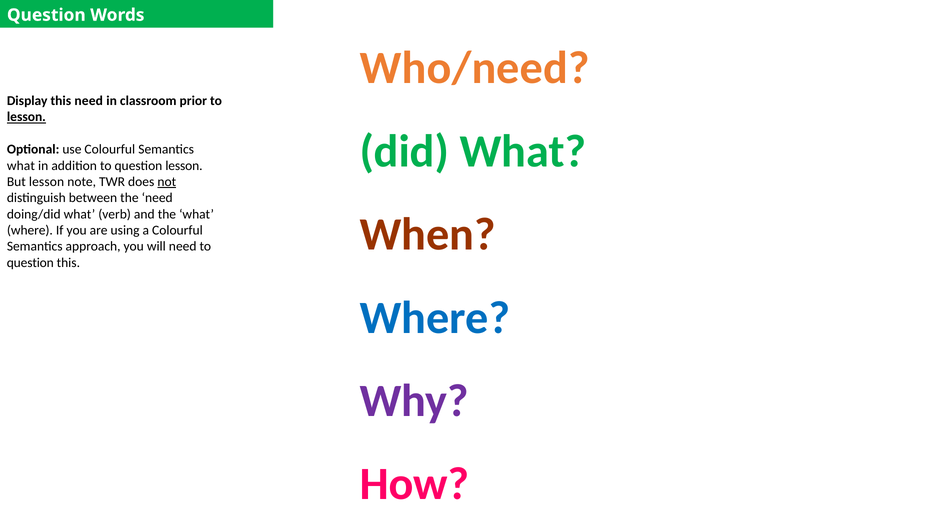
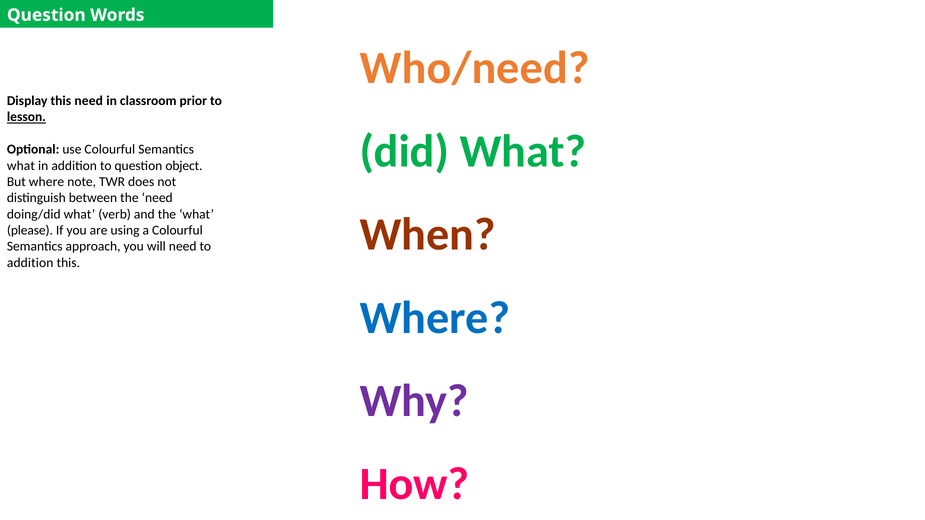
question lesson: lesson -> object (184, 166)
But lesson: lesson -> where (47, 182)
not underline: present -> none (167, 182)
where: where -> please (30, 230)
question: question -> addition (30, 263)
